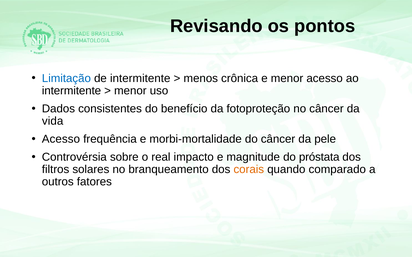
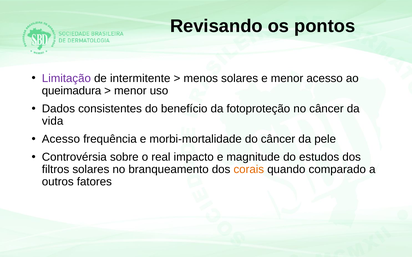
Limitação colour: blue -> purple (66, 78)
menos crônica: crônica -> solares (240, 78)
intermitente: intermitente -> queimadura (72, 91)
próstata: próstata -> estudos (319, 157)
